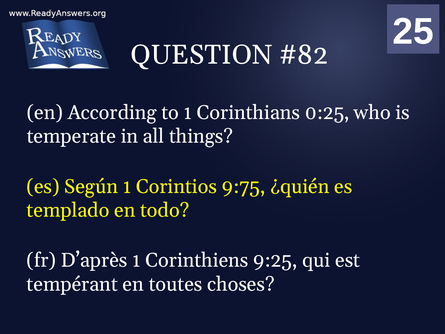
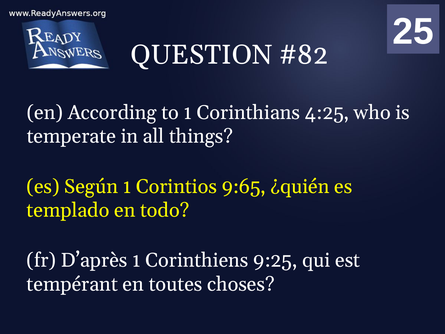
0:25: 0:25 -> 4:25 (327, 113)
9:75: 9:75 -> 9:65 (244, 186)
